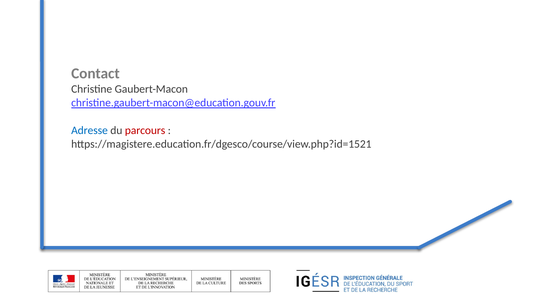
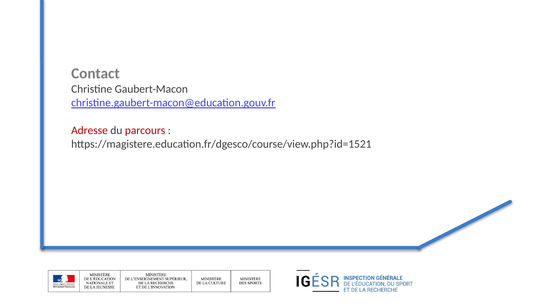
Adresse colour: blue -> red (89, 131)
